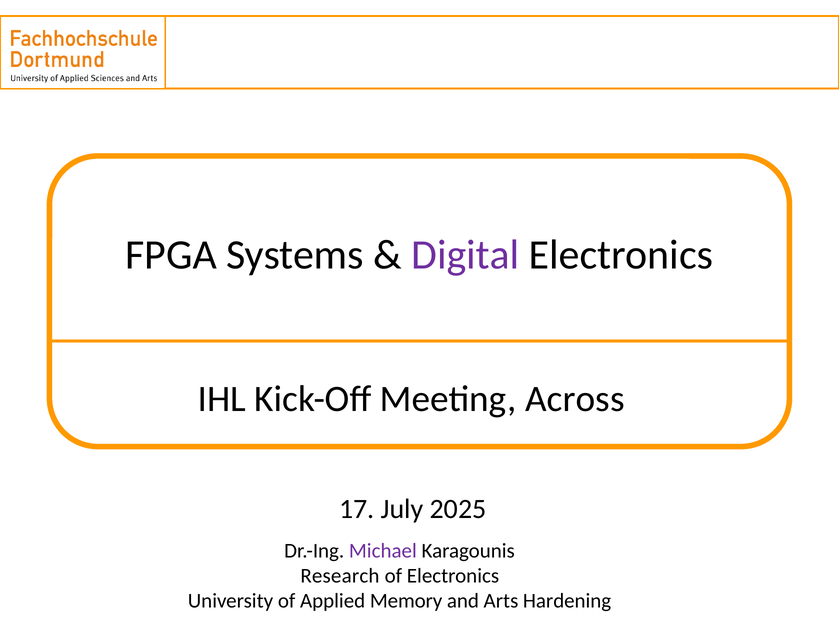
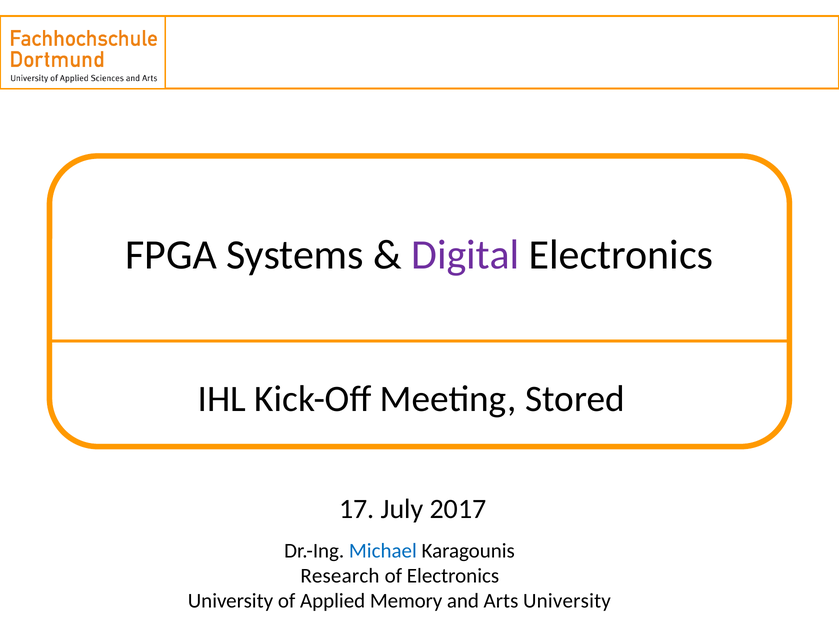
Across: Across -> Stored (575, 399)
2025: 2025 -> 2017 (458, 509)
Michael colour: purple -> blue (383, 551)
Arts Hardening: Hardening -> University (567, 601)
